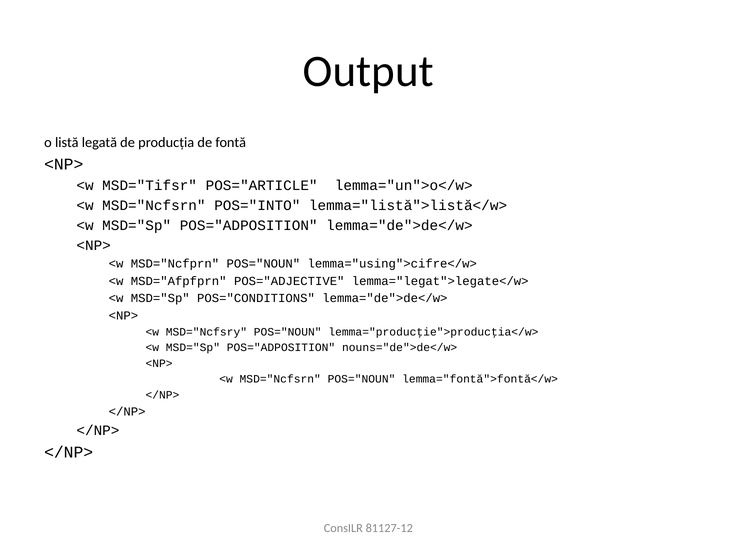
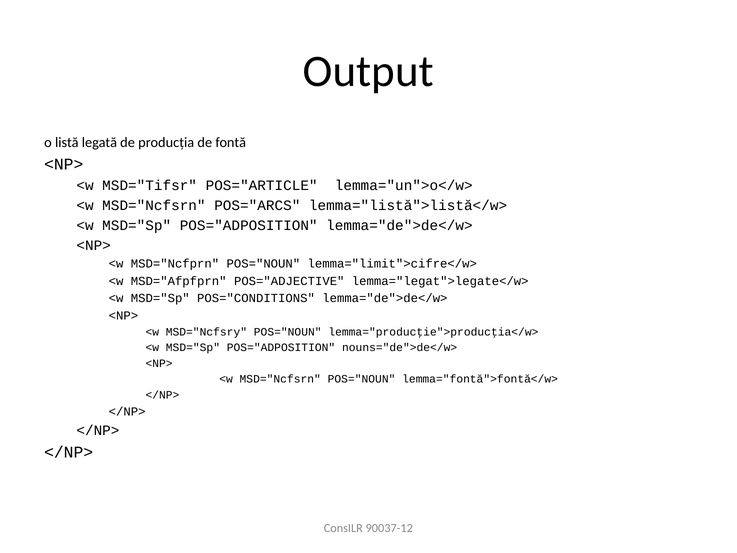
POS="INTO: POS="INTO -> POS="ARCS (257, 205)
lemma="using">cifre</w>: lemma="using">cifre</w> -> lemma="limit">cifre</w> (392, 264)
81127-12: 81127-12 -> 90037-12 (389, 528)
